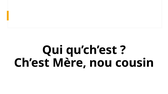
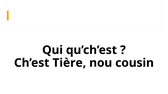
Mère: Mère -> Tière (69, 63)
